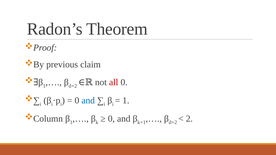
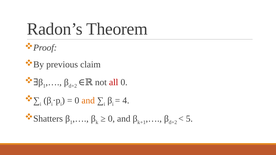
and colour: blue -> orange (88, 101)
1: 1 -> 4 (126, 101)
Column: Column -> Shatters (48, 119)
2: 2 -> 5 (189, 119)
